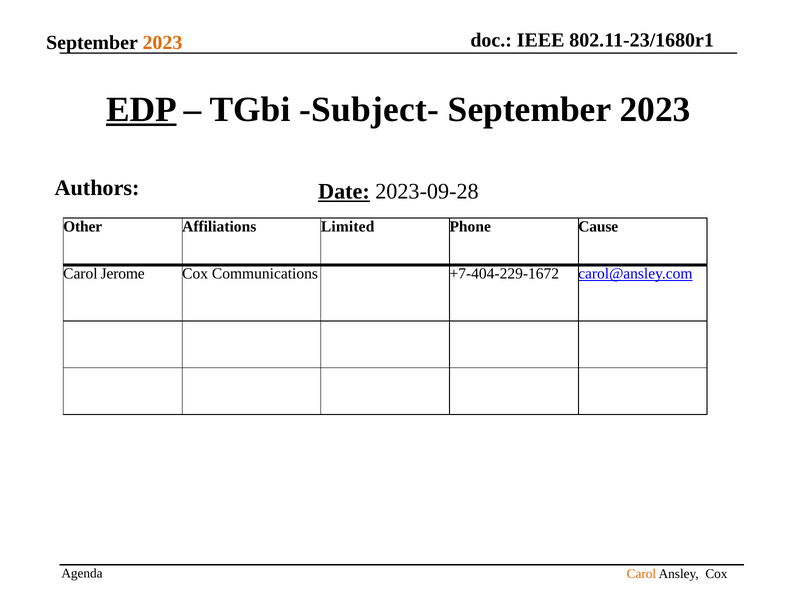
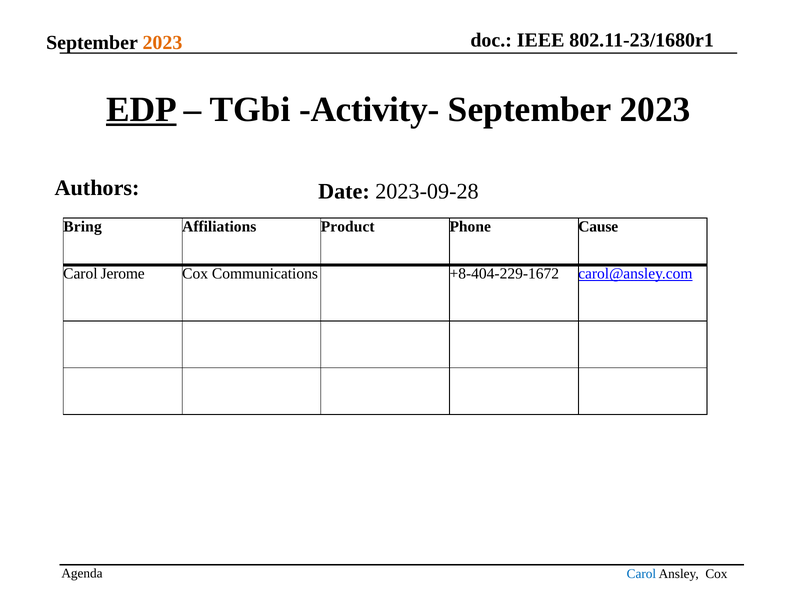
Subject-: Subject- -> Activity- (369, 109)
Date underline: present -> none (344, 192)
Other: Other -> Bring (83, 227)
Limited: Limited -> Product (348, 227)
+7-404-229-1672: +7-404-229-1672 -> +8-404-229-1672 (504, 274)
Carol colour: orange -> blue (641, 573)
